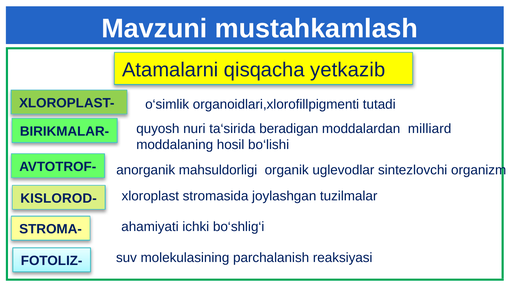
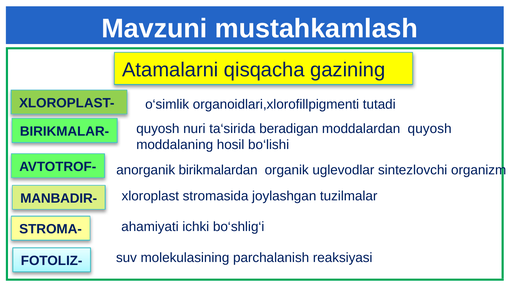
yetkazib: yetkazib -> gazining (348, 70)
moddalardan milliard: milliard -> quyosh (430, 129)
mahsuldorligi: mahsuldorligi -> birikmalardan (218, 170)
KISLOROD-: KISLOROD- -> MANBADIR- (59, 198)
